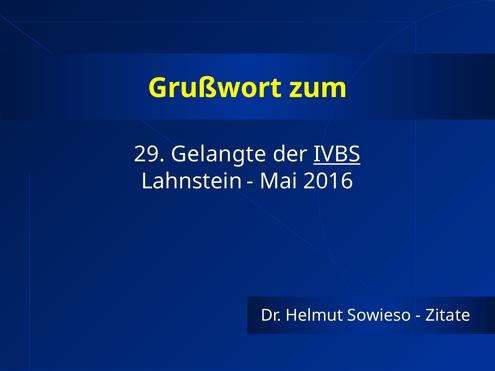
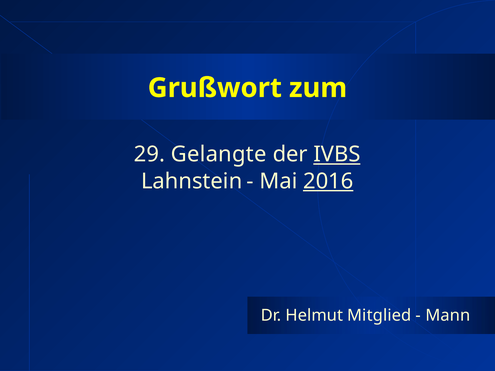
2016 underline: none -> present (328, 181)
Sowieso: Sowieso -> Mitglied (379, 316)
Zitate: Zitate -> Mann (448, 316)
